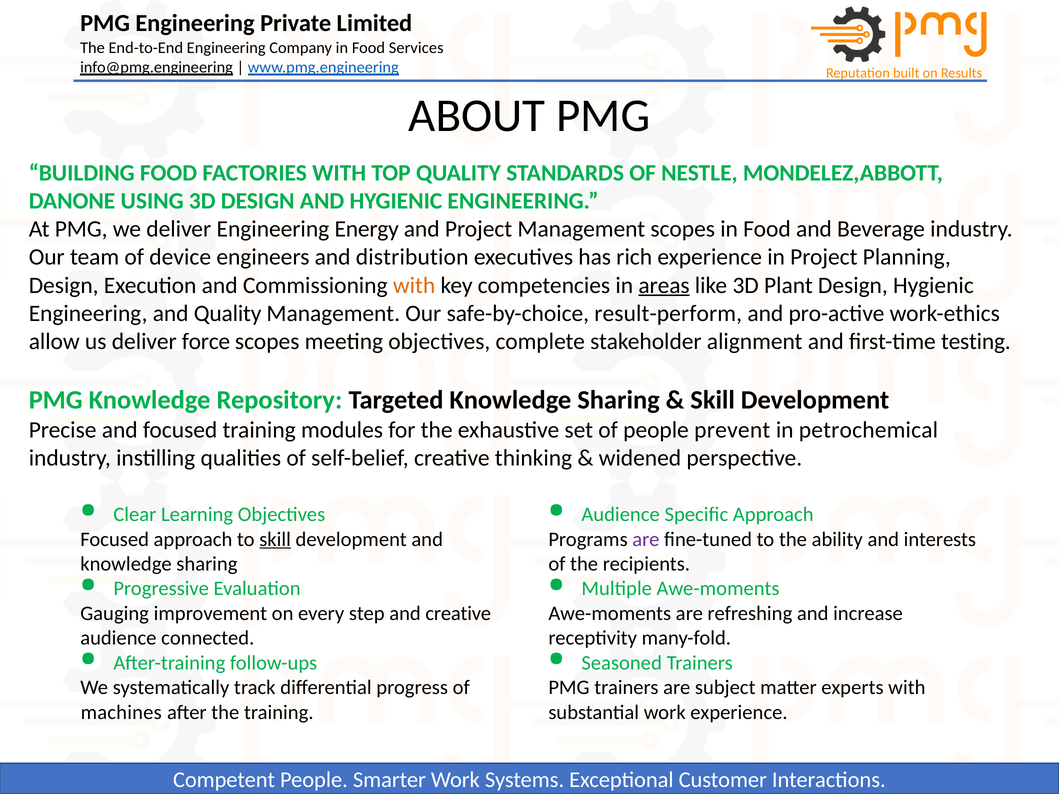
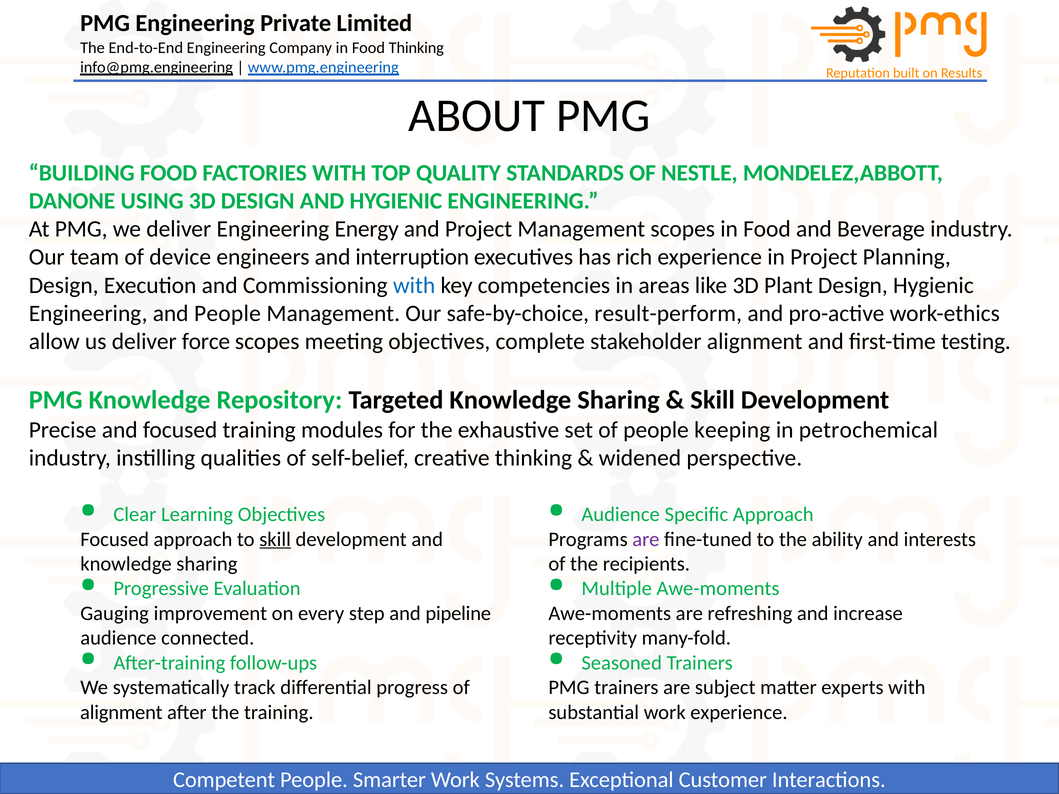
Food Services: Services -> Thinking (416, 48)
distribution: distribution -> interruption (412, 257)
with colour: orange -> blue (414, 285)
areas underline: present -> none (664, 285)
and Quality: Quality -> People (227, 314)
prevent: prevent -> keeping (732, 430)
and creative: creative -> pipeline (458, 614)
machines: machines -> alignment (121, 712)
